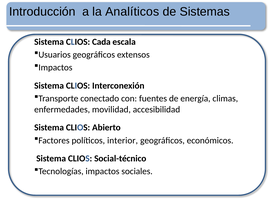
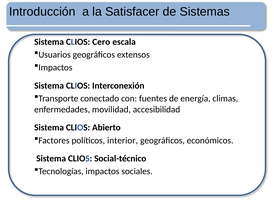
Analíticos: Analíticos -> Satisfacer (132, 12)
Cada: Cada -> Cero (101, 42)
